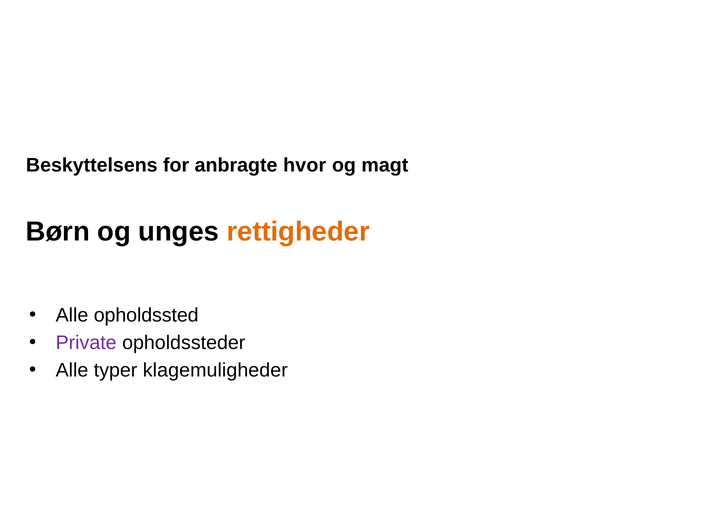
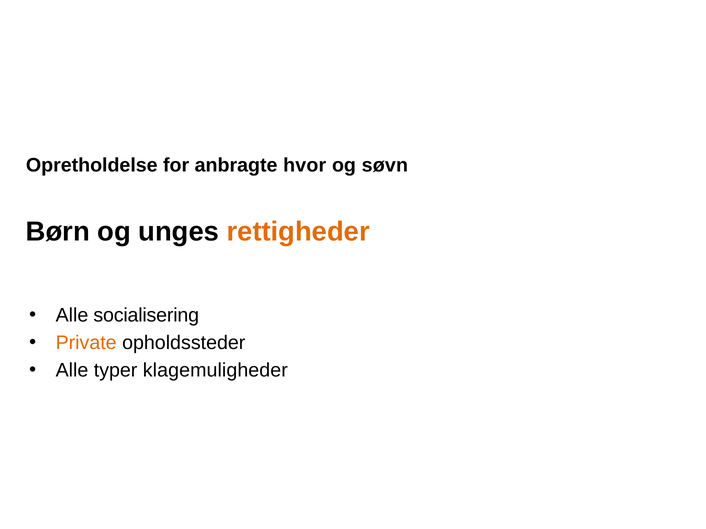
Beskyttelsens: Beskyttelsens -> Opretholdelse (92, 166)
magt: magt -> søvn (385, 166)
opholdssted: opholdssted -> socialisering (146, 316)
Private colour: purple -> orange (86, 343)
